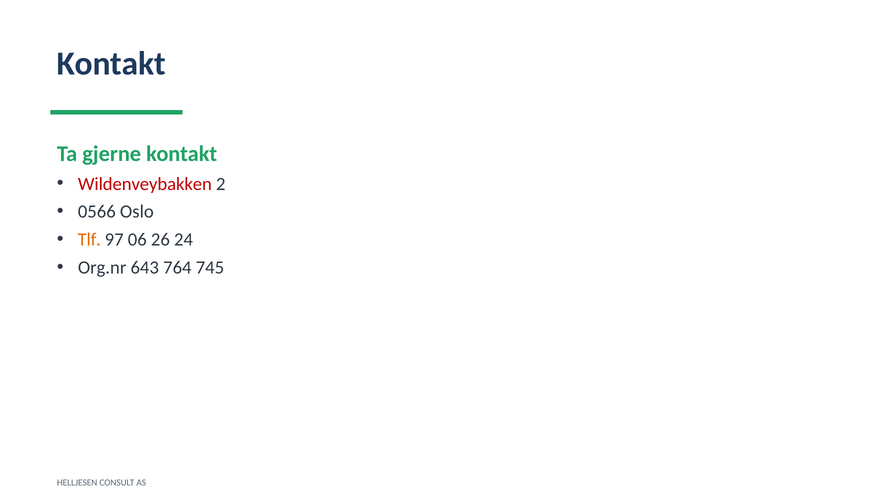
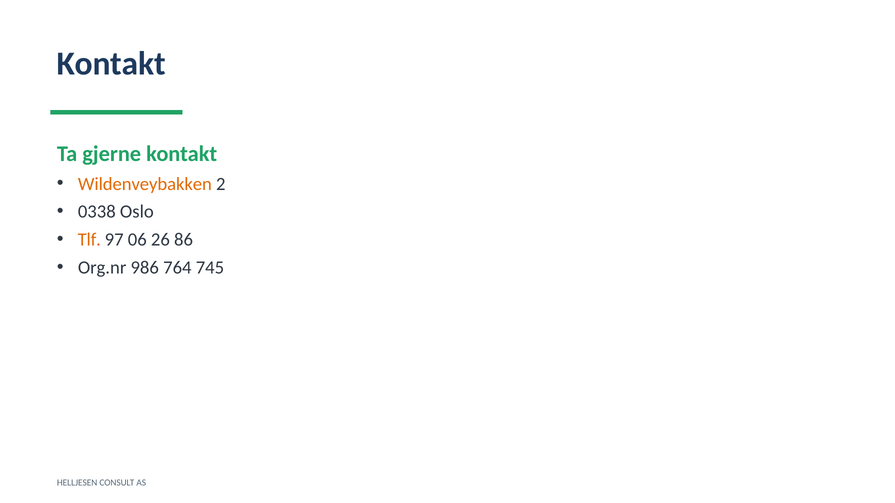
Wildenveybakken colour: red -> orange (145, 184)
0566: 0566 -> 0338 (97, 212)
24: 24 -> 86 (184, 240)
643: 643 -> 986 (145, 268)
